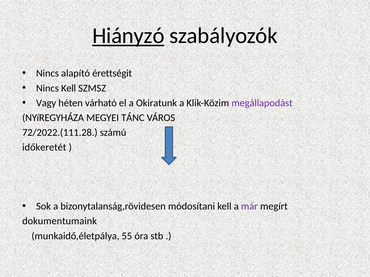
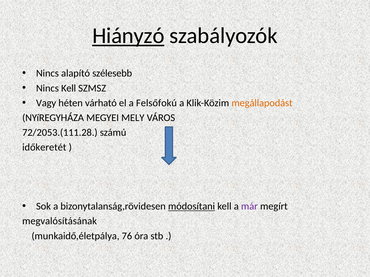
érettségit: érettségit -> szélesebb (112, 73)
Okiratunk: Okiratunk -> Felsőfokú (156, 103)
megállapodást colour: purple -> orange (262, 103)
TÁNC: TÁNC -> MELY (133, 118)
72/2022.(111.28: 72/2022.(111.28 -> 72/2053.(111.28 (60, 133)
módosítani underline: none -> present (192, 207)
dokumentumaink: dokumentumaink -> megvalósításának (60, 221)
55: 55 -> 76 (127, 236)
